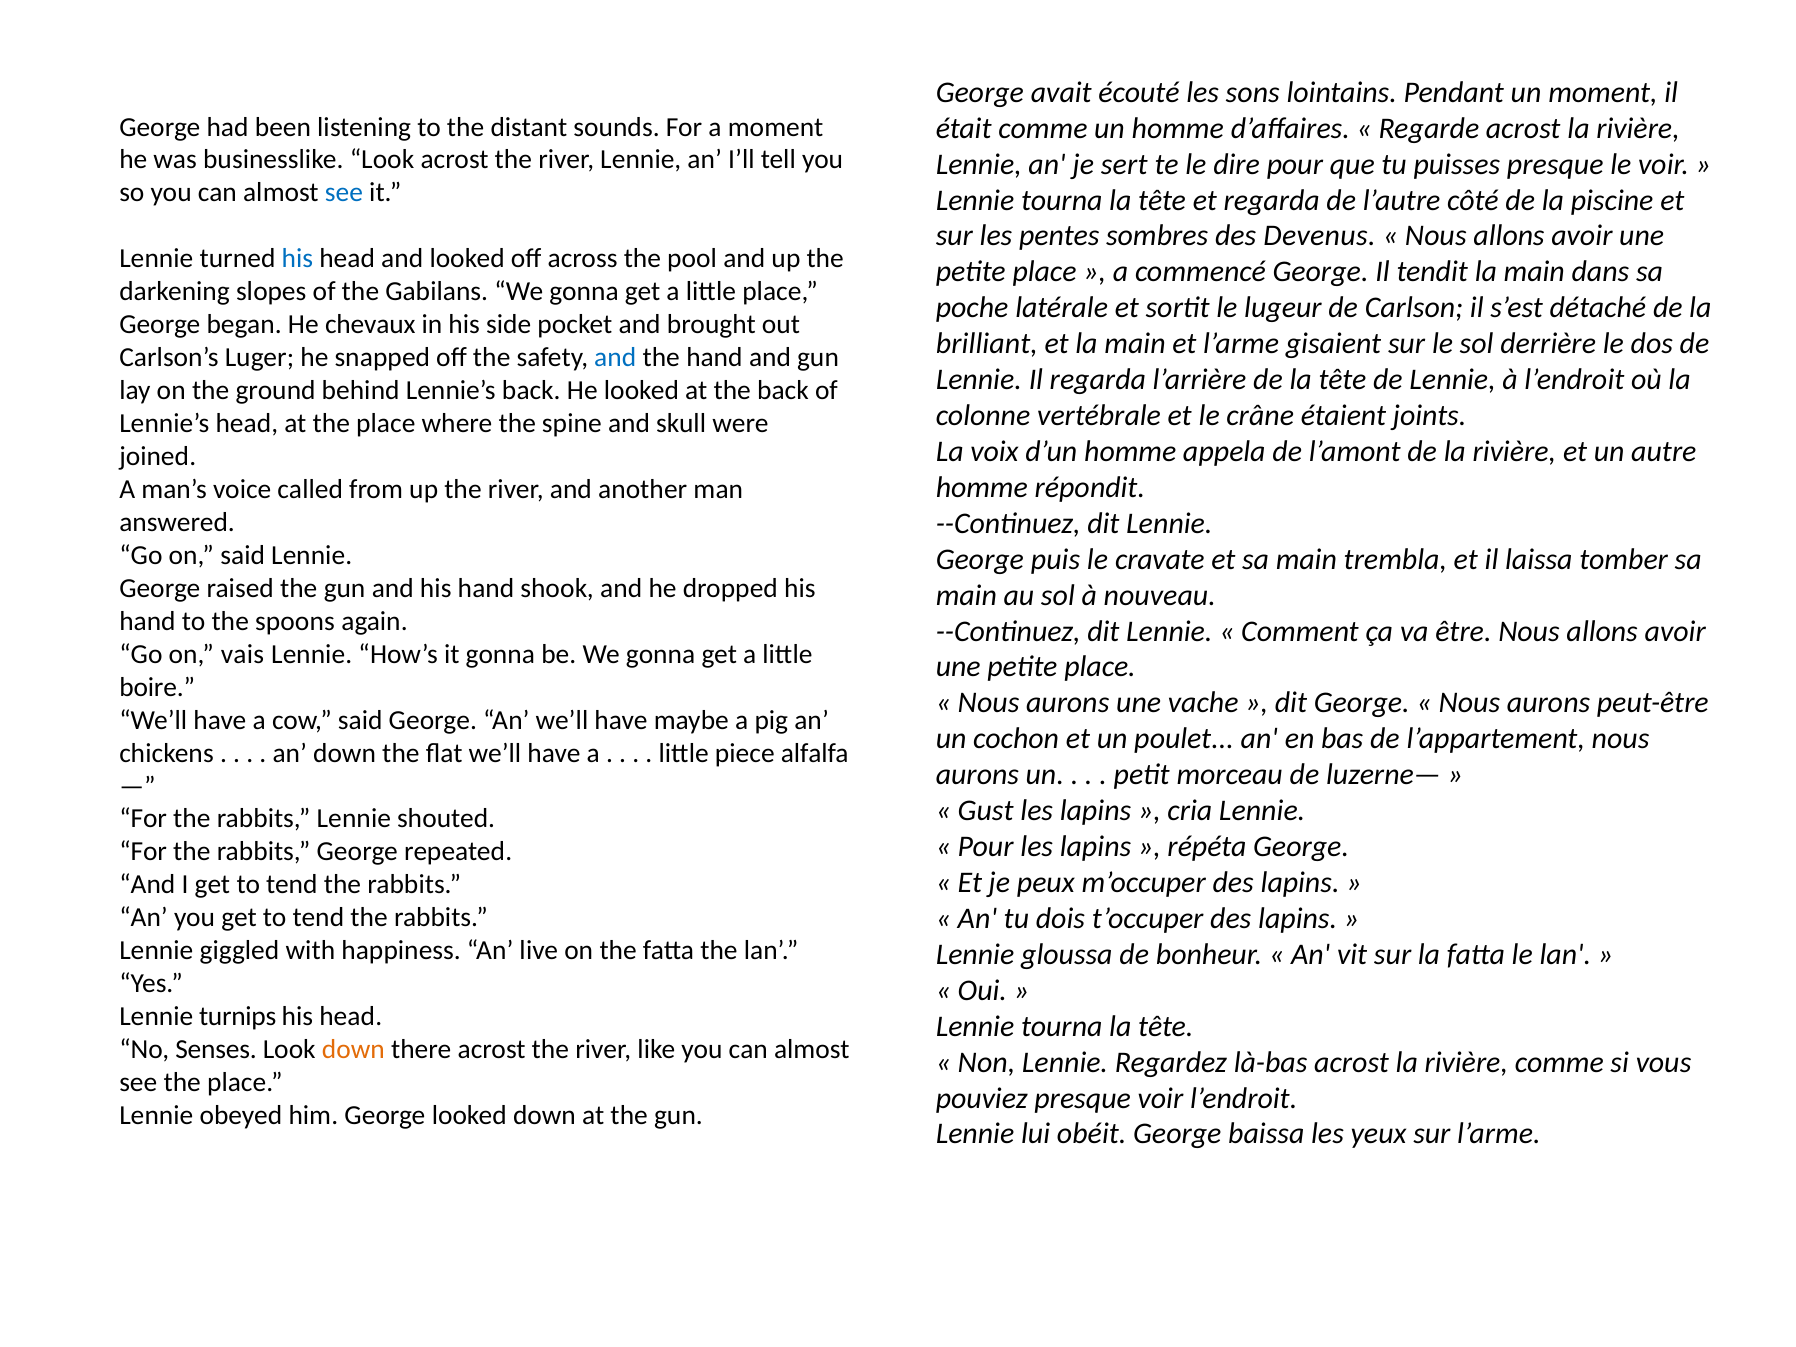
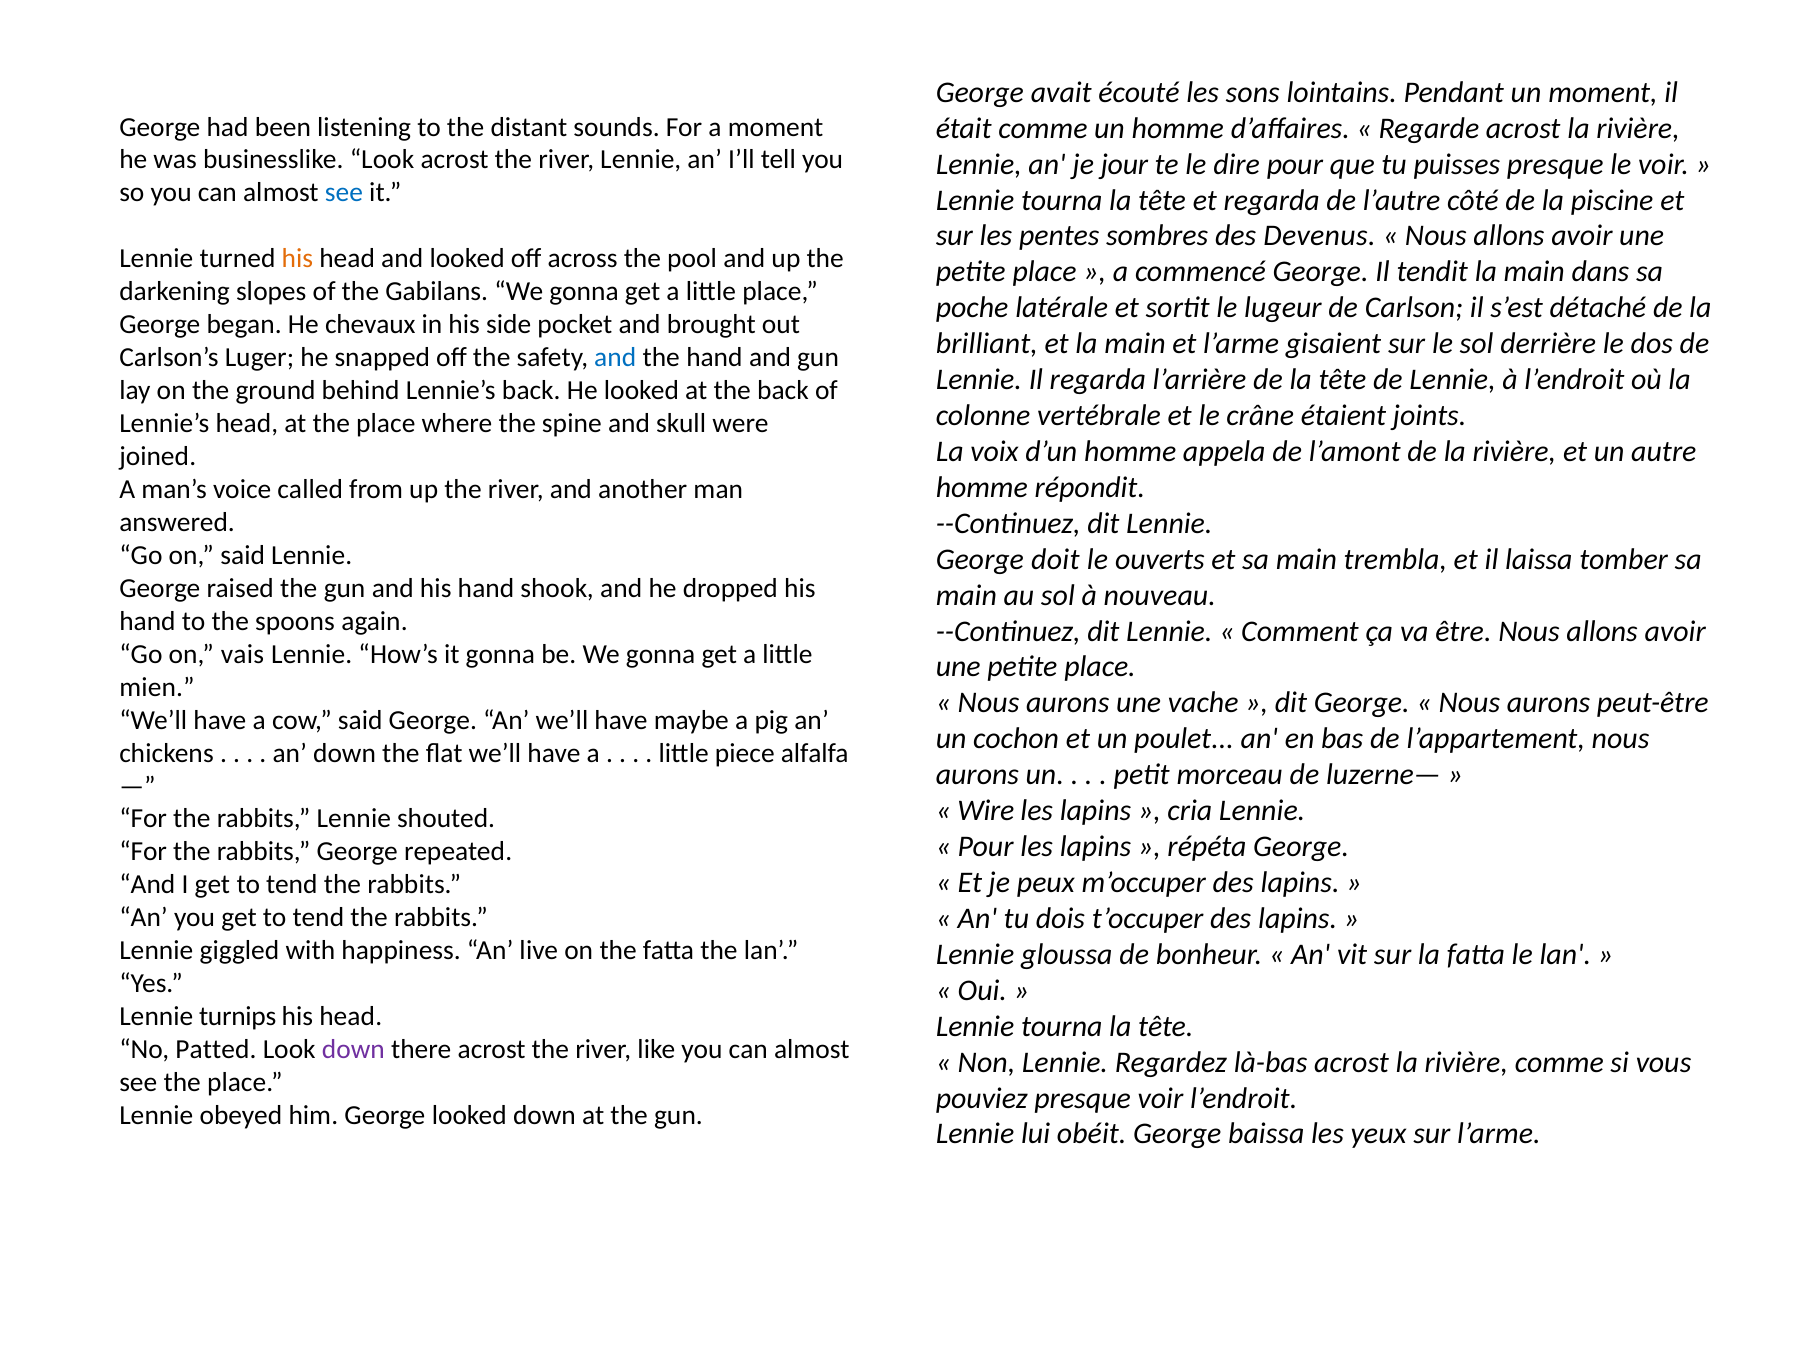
sert: sert -> jour (1124, 164)
his colour: blue -> orange (297, 259)
puis: puis -> doit (1055, 559)
cravate: cravate -> ouverts (1160, 559)
boire: boire -> mien (157, 687)
Gust: Gust -> Wire (986, 811)
Senses: Senses -> Patted (216, 1050)
down colour: orange -> purple (353, 1050)
